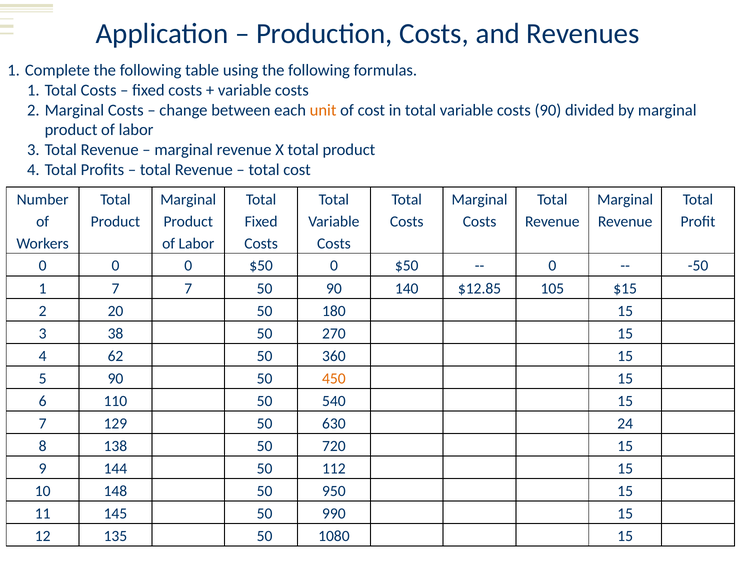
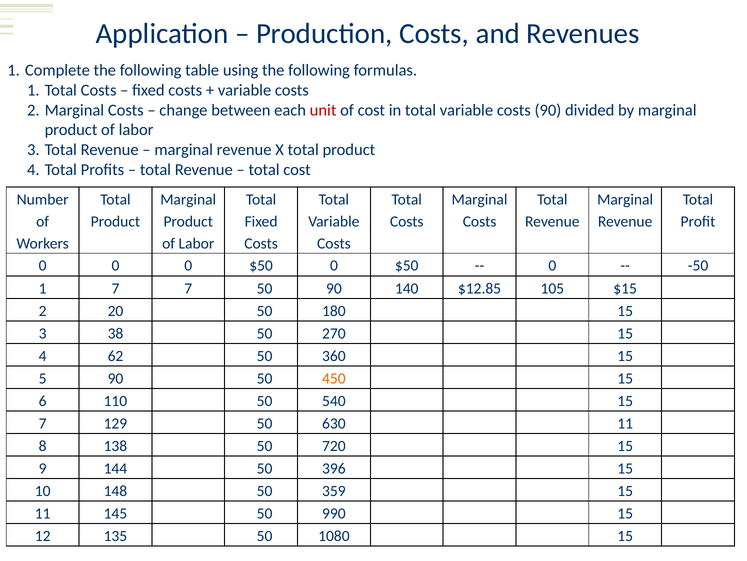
unit colour: orange -> red (323, 110)
630 24: 24 -> 11 (625, 423)
112: 112 -> 396 (334, 468)
950: 950 -> 359 (334, 490)
